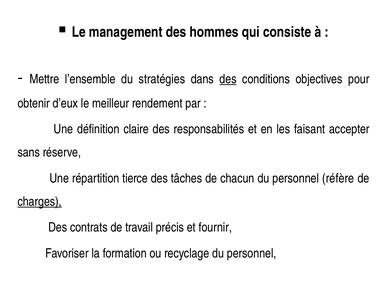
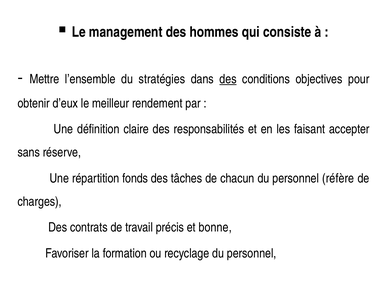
tierce: tierce -> fonds (135, 178)
charges underline: present -> none (40, 201)
fournir: fournir -> bonne (215, 227)
